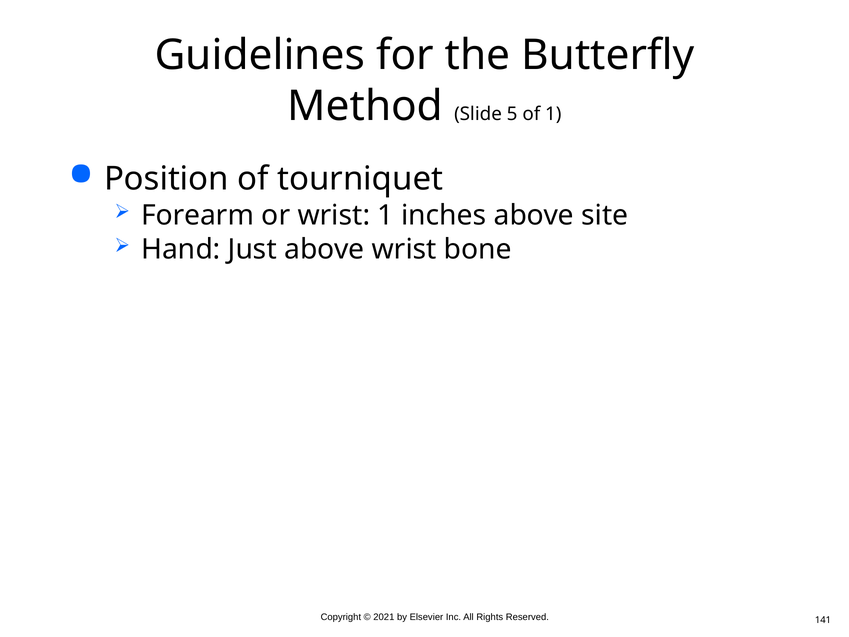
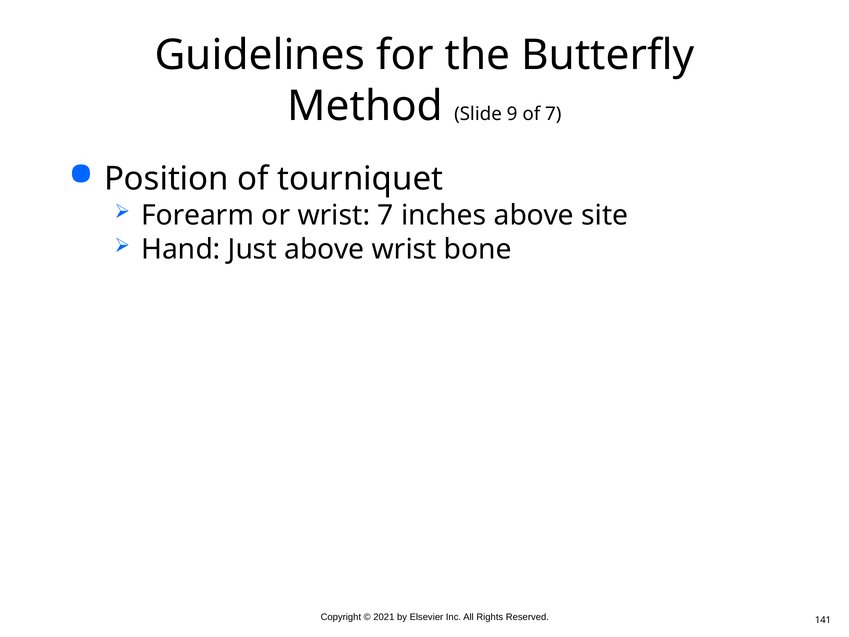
5: 5 -> 9 (512, 114)
of 1: 1 -> 7 (553, 114)
wrist 1: 1 -> 7 (386, 215)
